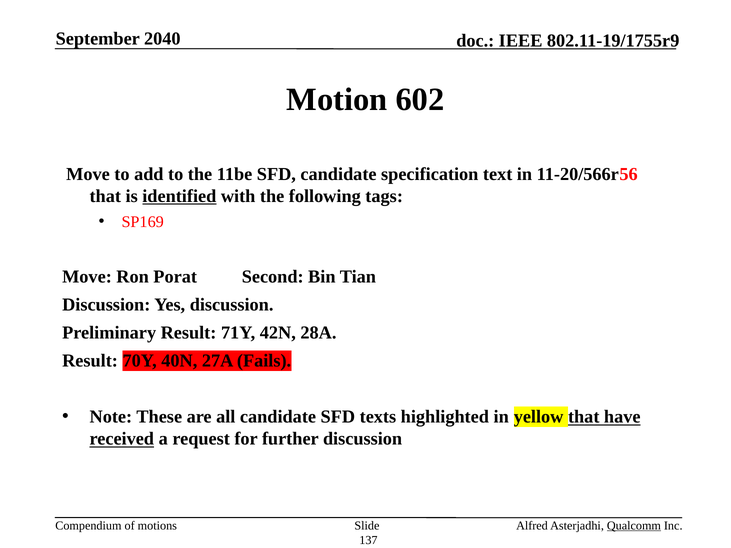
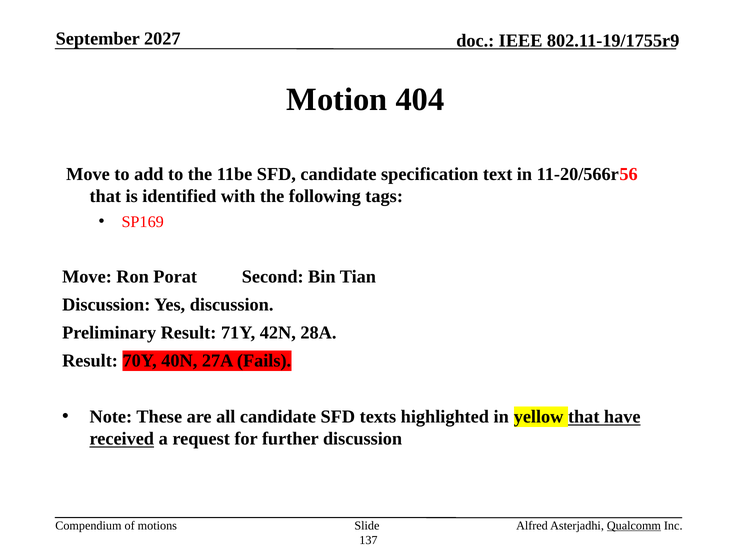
2040: 2040 -> 2027 (162, 39)
602: 602 -> 404 (420, 100)
identified underline: present -> none (179, 196)
